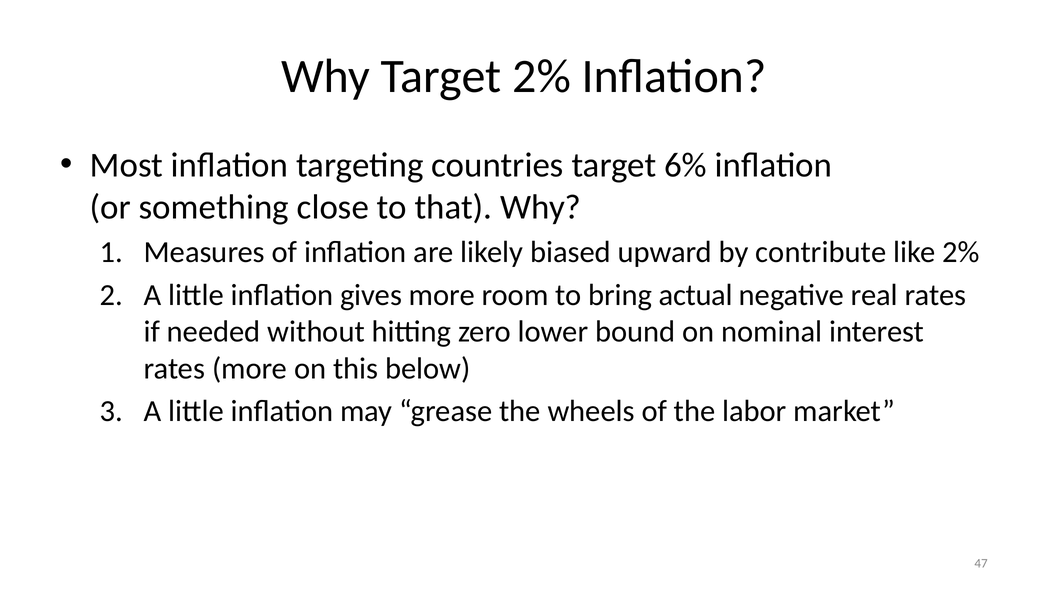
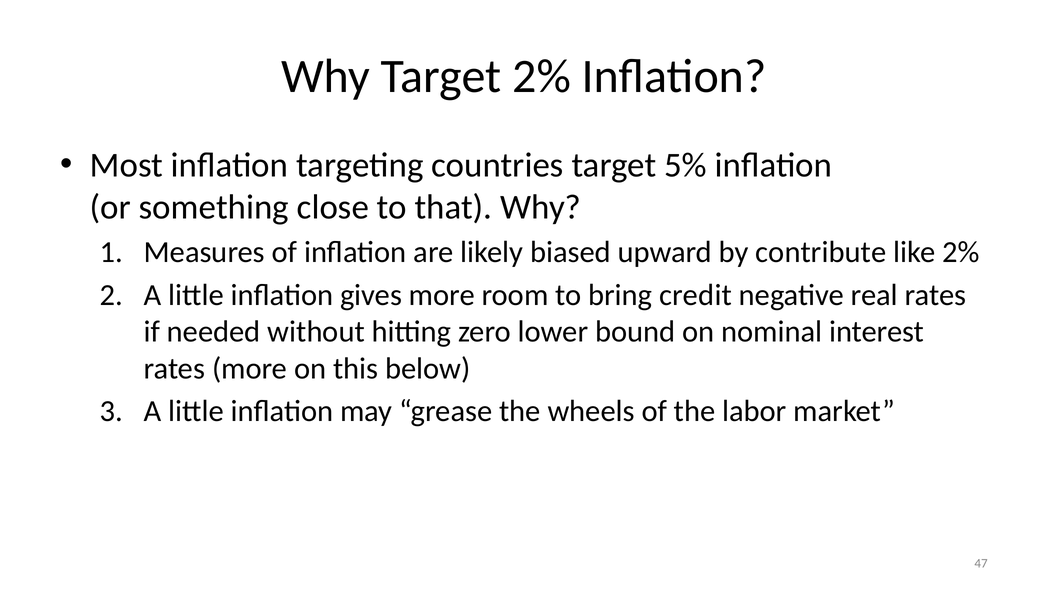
6%: 6% -> 5% (686, 165)
actual: actual -> credit (696, 295)
